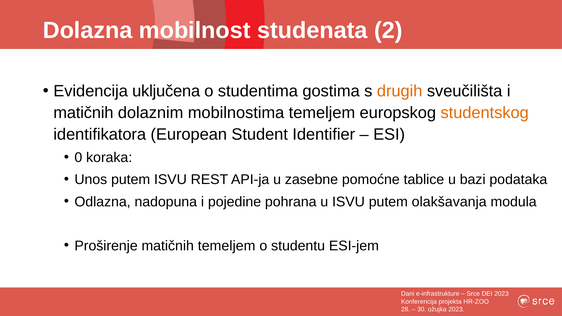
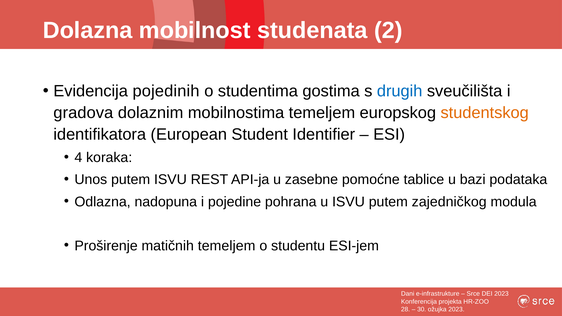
uključena: uključena -> pojedinih (166, 91)
drugih colour: orange -> blue (400, 91)
matičnih: matičnih -> gradova (83, 113)
0: 0 -> 4 (78, 158)
olakšavanja: olakšavanja -> zajedničkog (449, 202)
